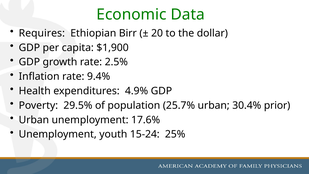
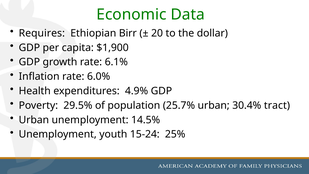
2.5%: 2.5% -> 6.1% (116, 62)
9.4%: 9.4% -> 6.0% (99, 76)
prior: prior -> tract (277, 105)
17.6%: 17.6% -> 14.5% (146, 120)
